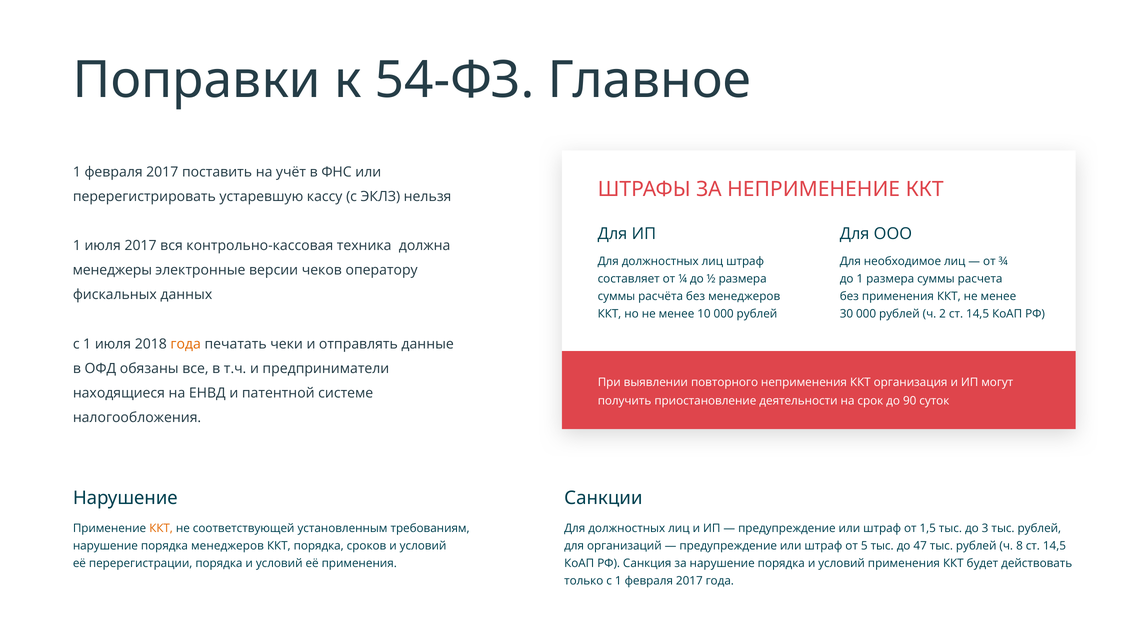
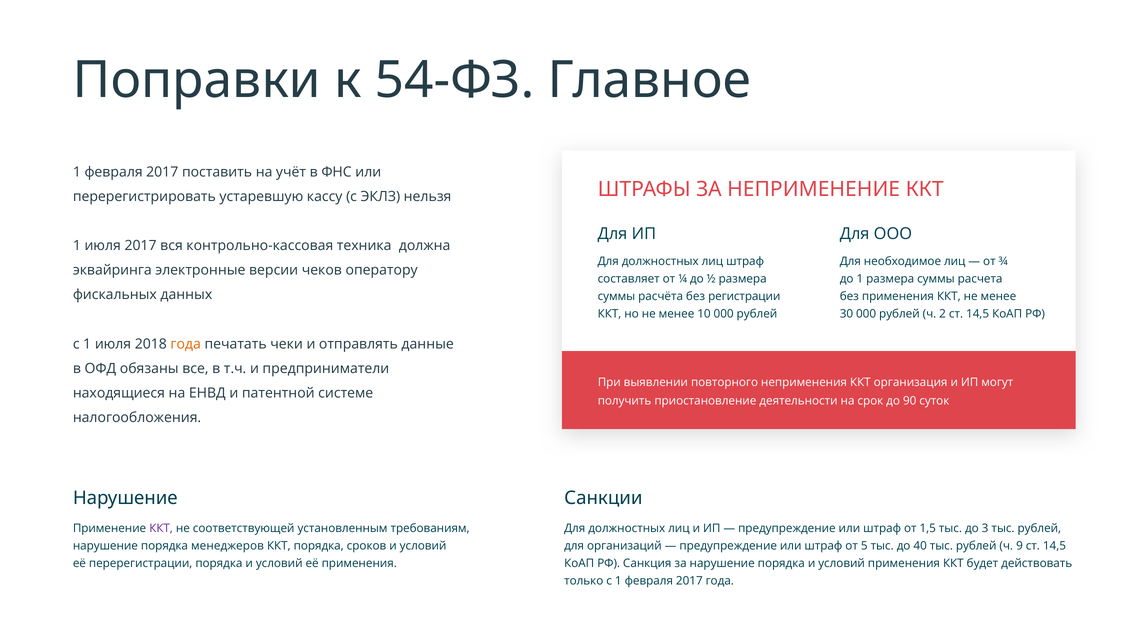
менеджеры: менеджеры -> эквайринга (112, 270)
без менеджеров: менеджеров -> регистрации (744, 297)
ККТ colour: orange -> purple (161, 528)
47: 47 -> 40 (920, 546)
8: 8 -> 9 (1020, 546)
